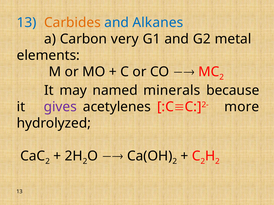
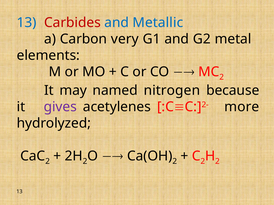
Carbides colour: orange -> red (72, 23)
Alkanes: Alkanes -> Metallic (158, 23)
minerals: minerals -> nitrogen (172, 91)
